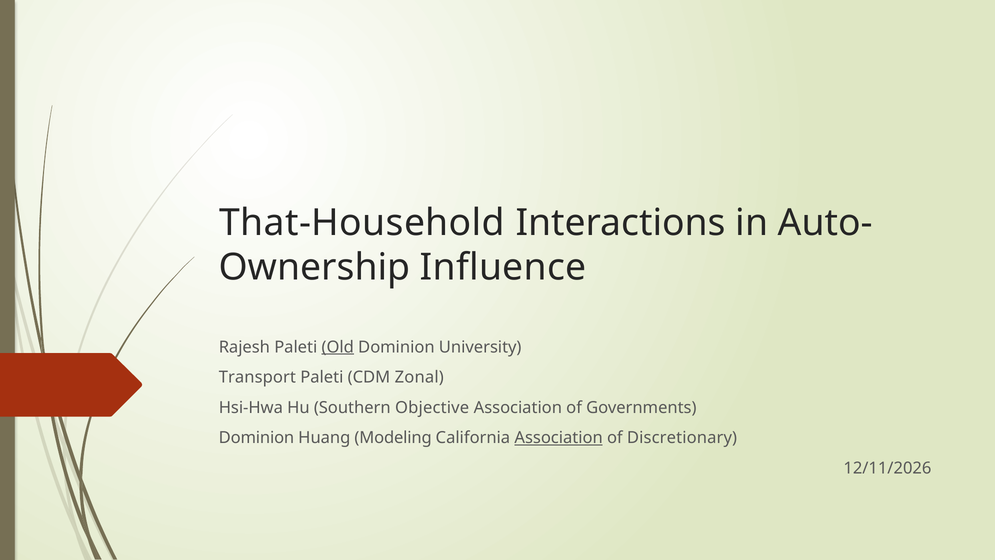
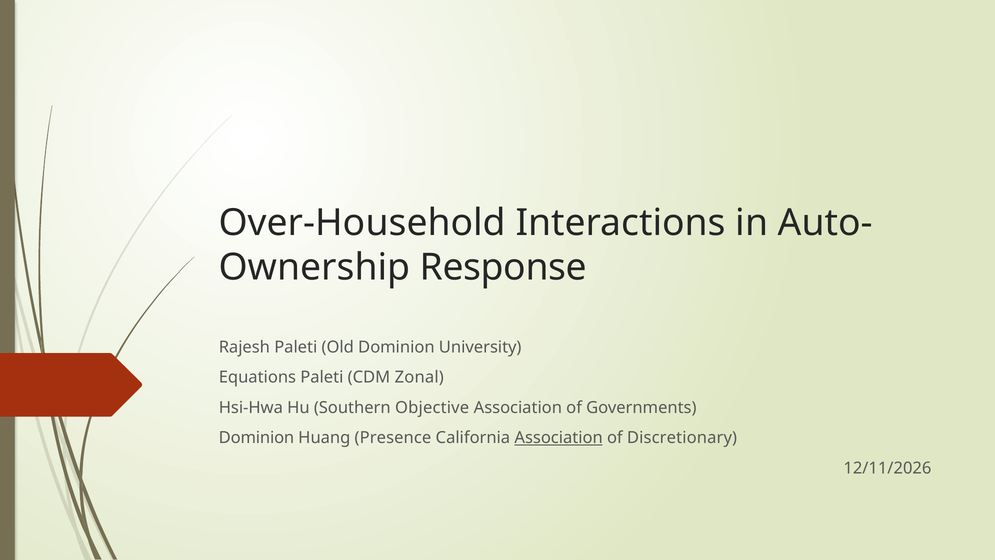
That-Household: That-Household -> Over-Household (362, 223)
Influence: Influence -> Response (503, 267)
Old underline: present -> none (338, 347)
Transport: Transport -> Equations (257, 377)
Modeling: Modeling -> Presence (393, 438)
